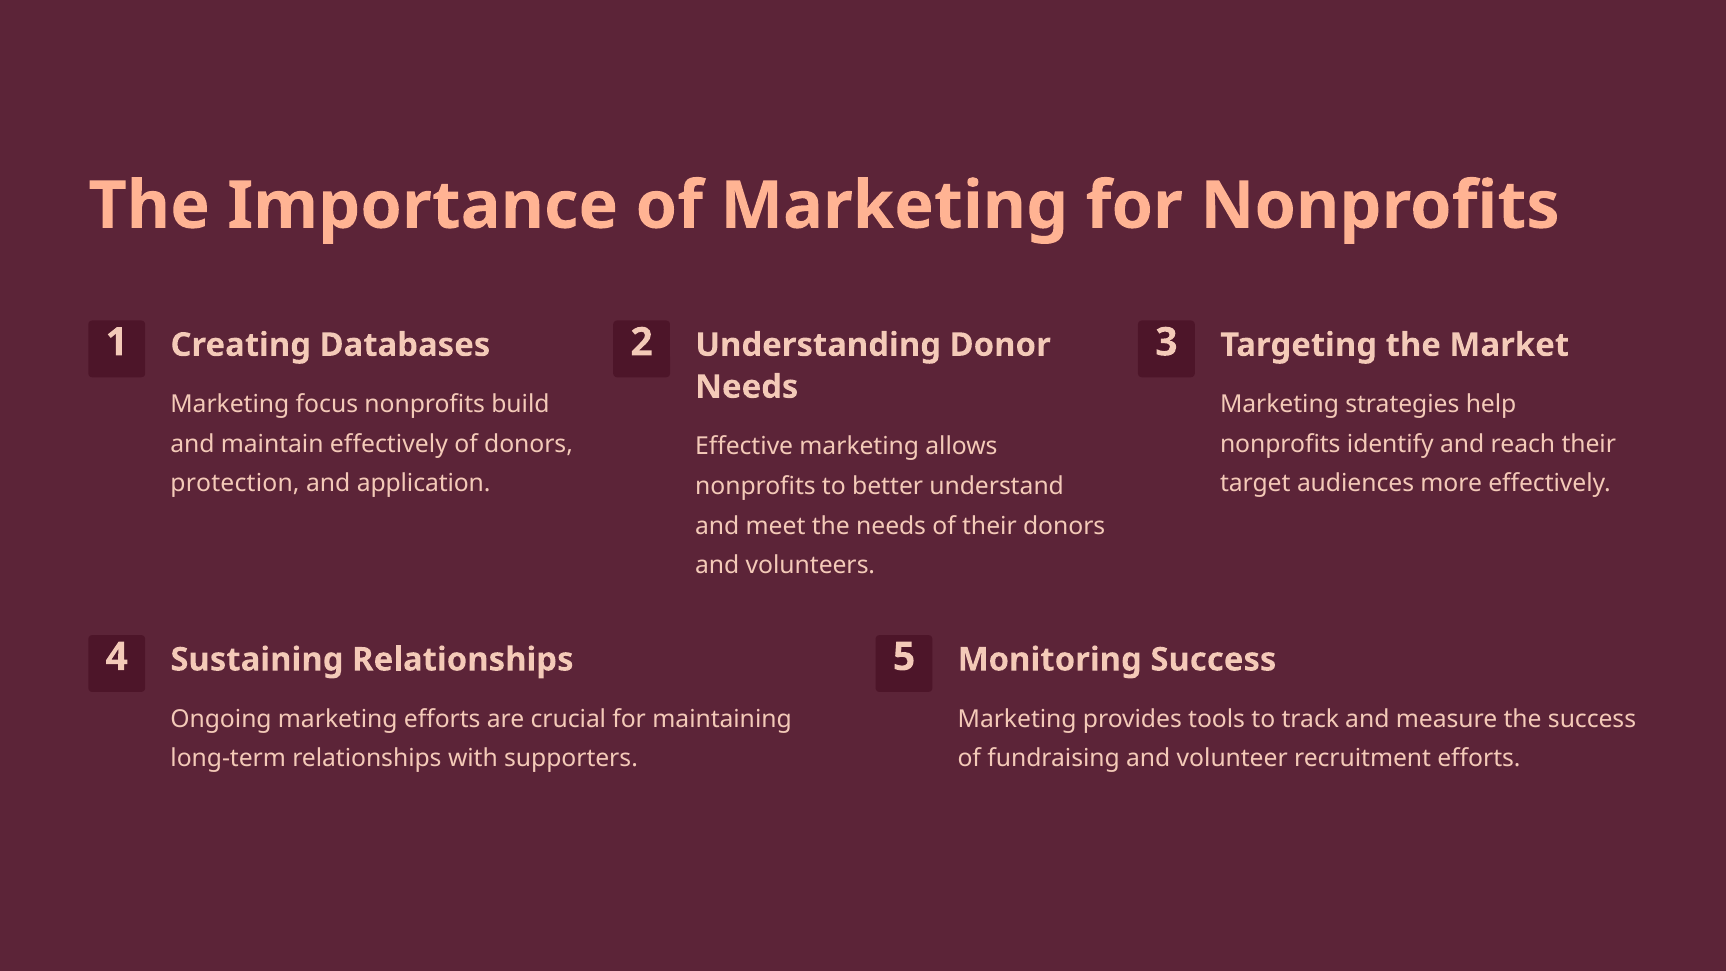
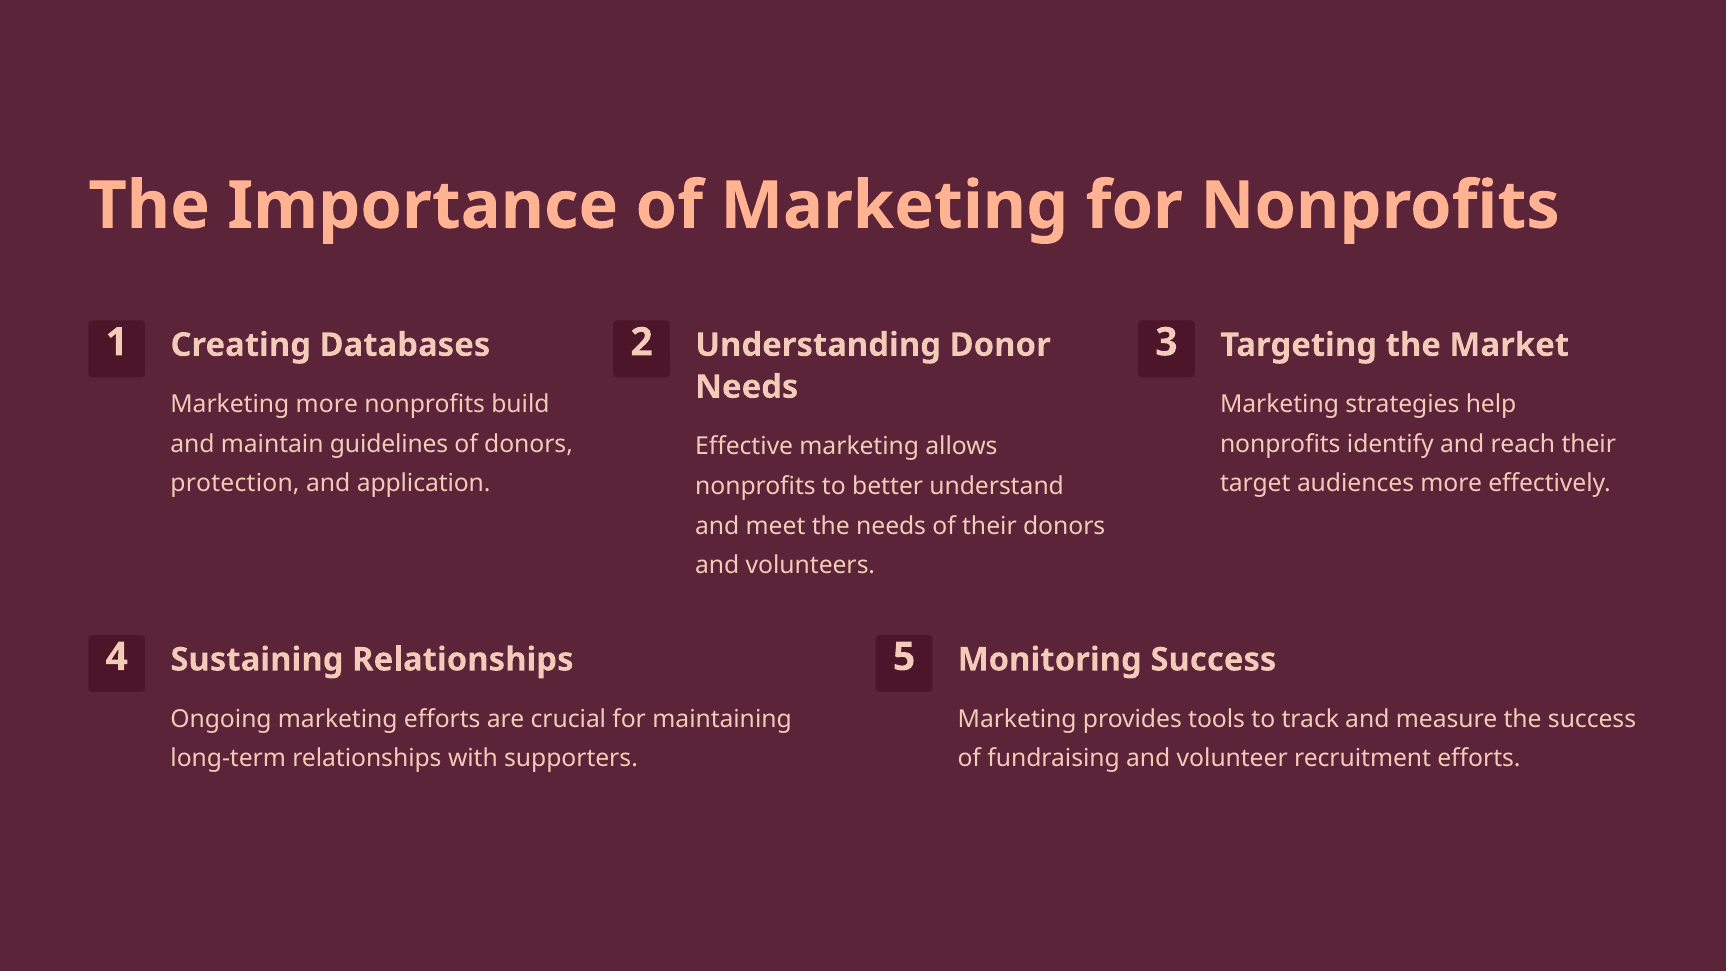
Marketing focus: focus -> more (327, 404)
maintain effectively: effectively -> guidelines (389, 444)
